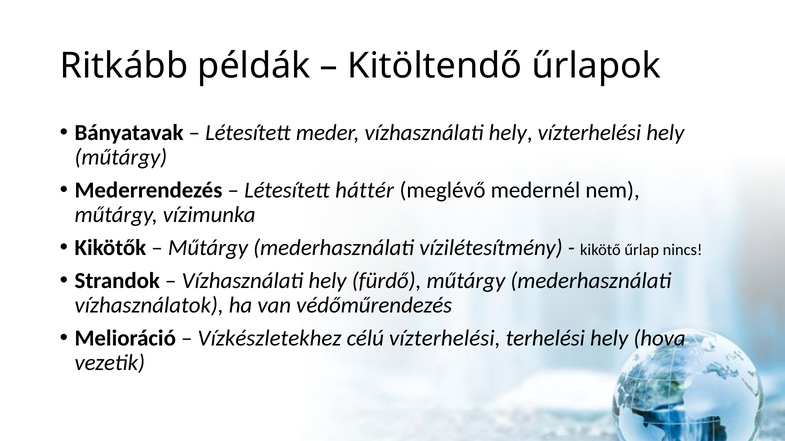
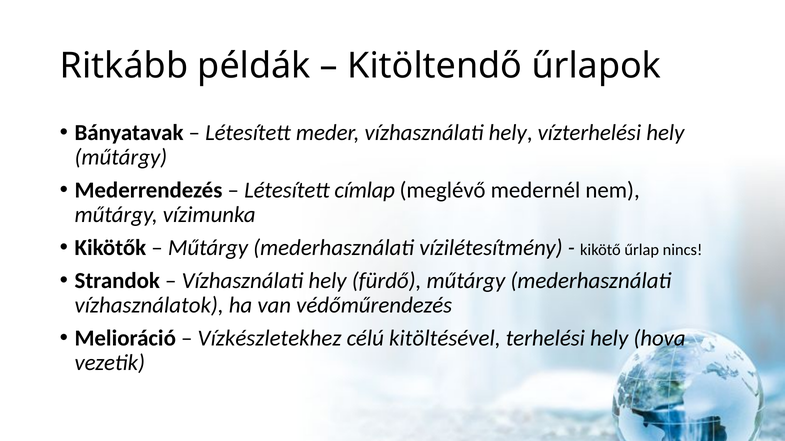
háttér: háttér -> címlap (365, 190)
célú vízterhelési: vízterhelési -> kitöltésével (445, 339)
